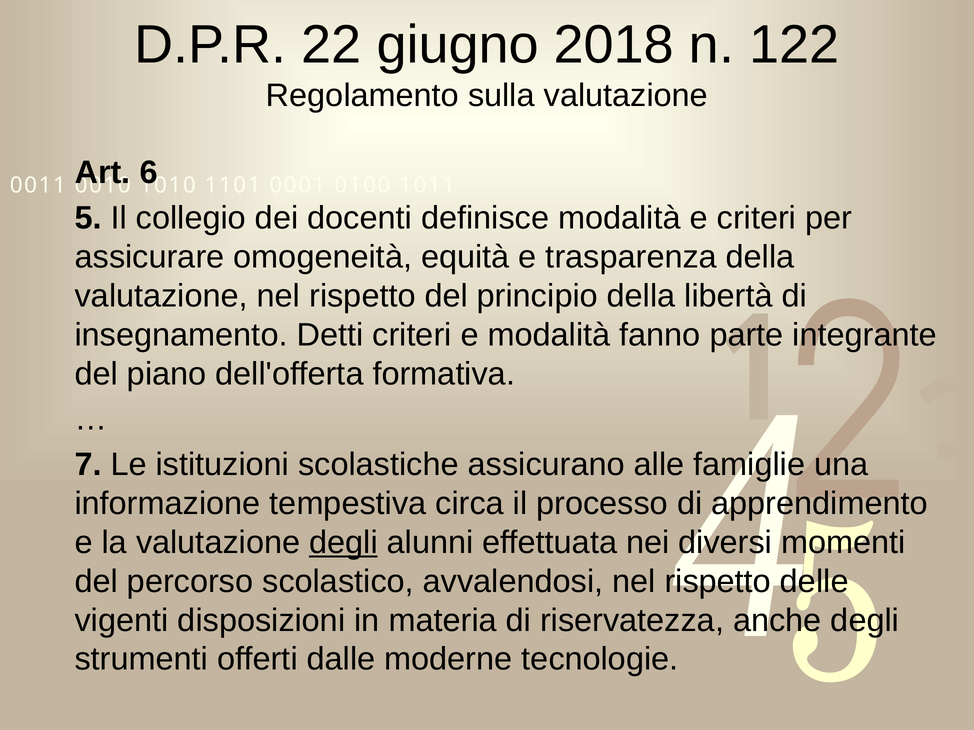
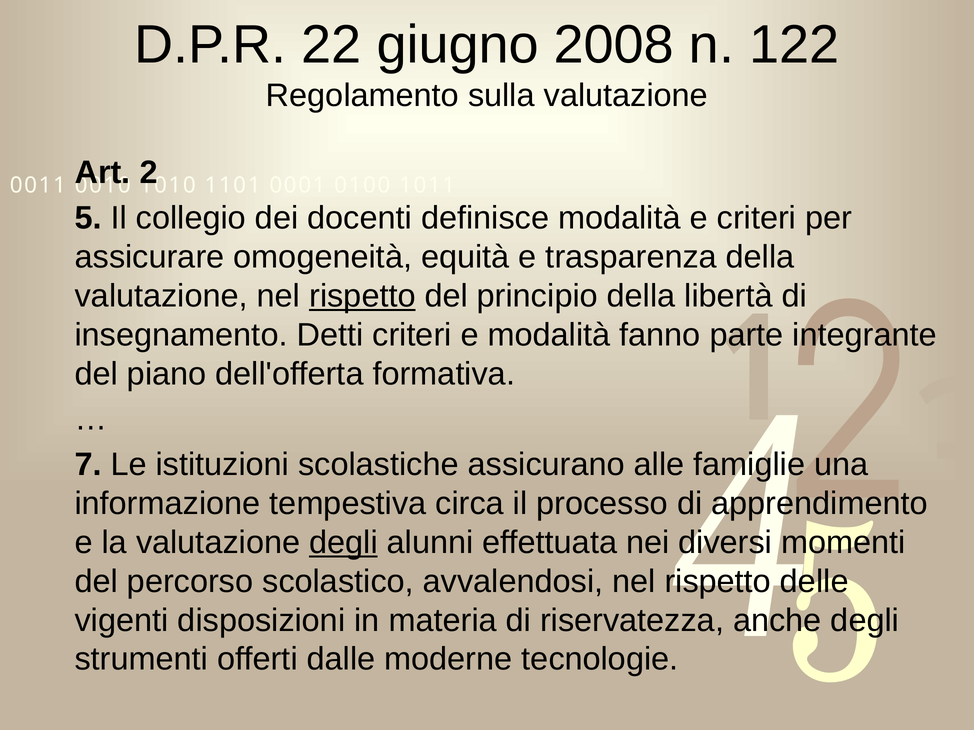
2018: 2018 -> 2008 (614, 45)
6: 6 -> 2 (149, 173)
rispetto underline: none -> present (362, 296)
